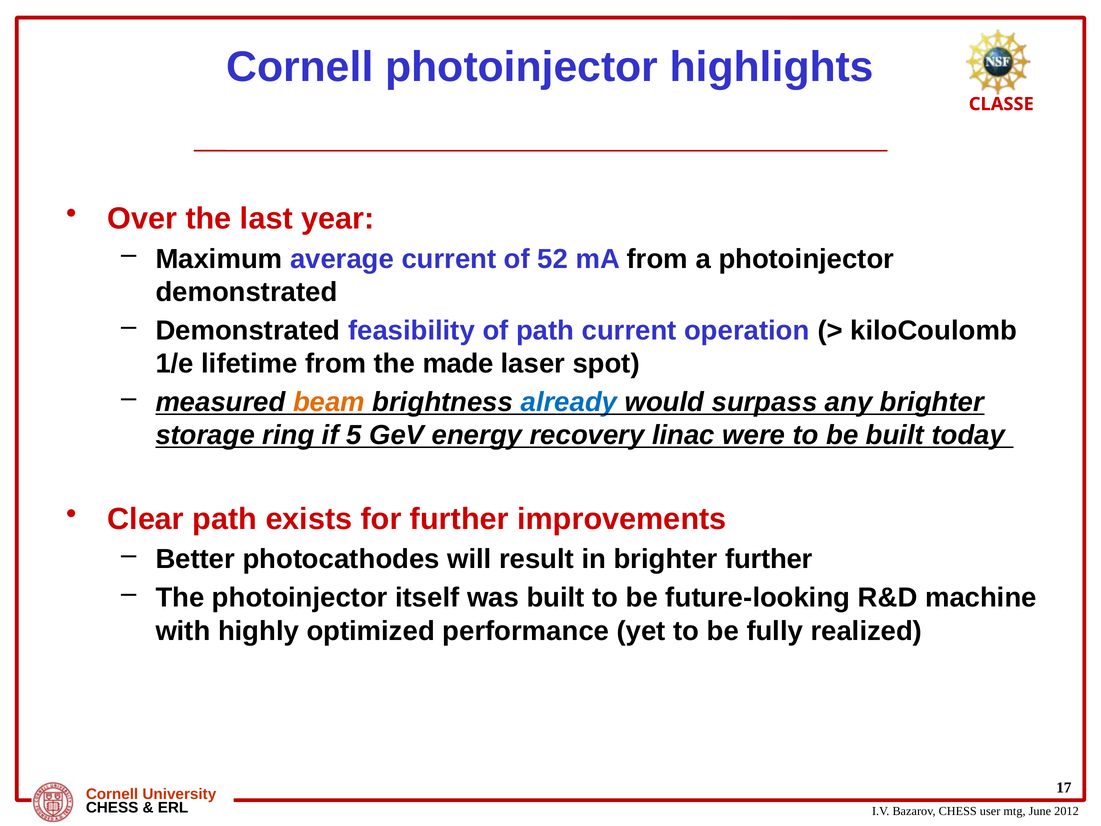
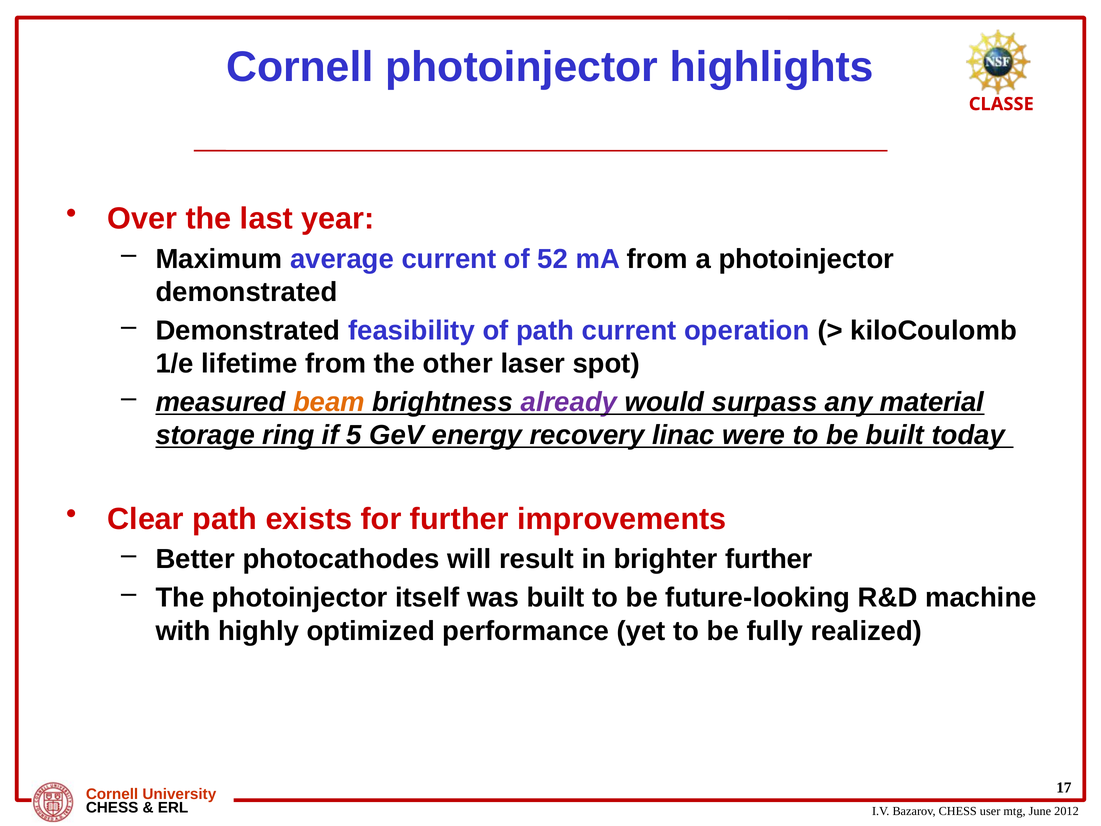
made: made -> other (458, 363)
already colour: blue -> purple (569, 402)
any brighter: brighter -> material (932, 402)
